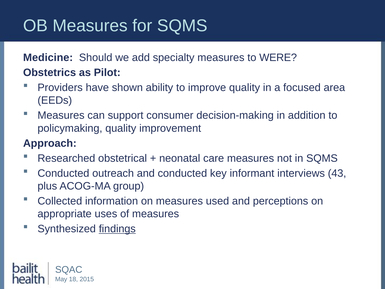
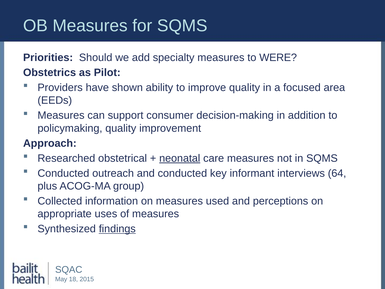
Medicine: Medicine -> Priorities (48, 58)
neonatal underline: none -> present (180, 158)
43: 43 -> 64 (337, 173)
